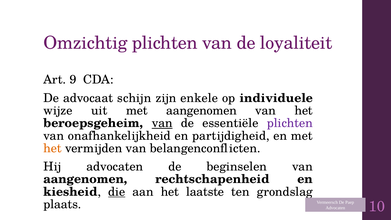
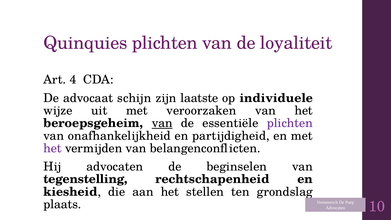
Omzichtig: Omzichtig -> Quinquies (85, 43)
9: 9 -> 4 (73, 80)
enkele: enkele -> laatste (199, 98)
met aangenomen: aangenomen -> veroorzaken (201, 111)
het colour: orange -> purple (52, 148)
aangenomen: aangenomen -> tegenstelling (85, 179)
die underline: present -> none (117, 192)
laatste: laatste -> stellen (205, 192)
